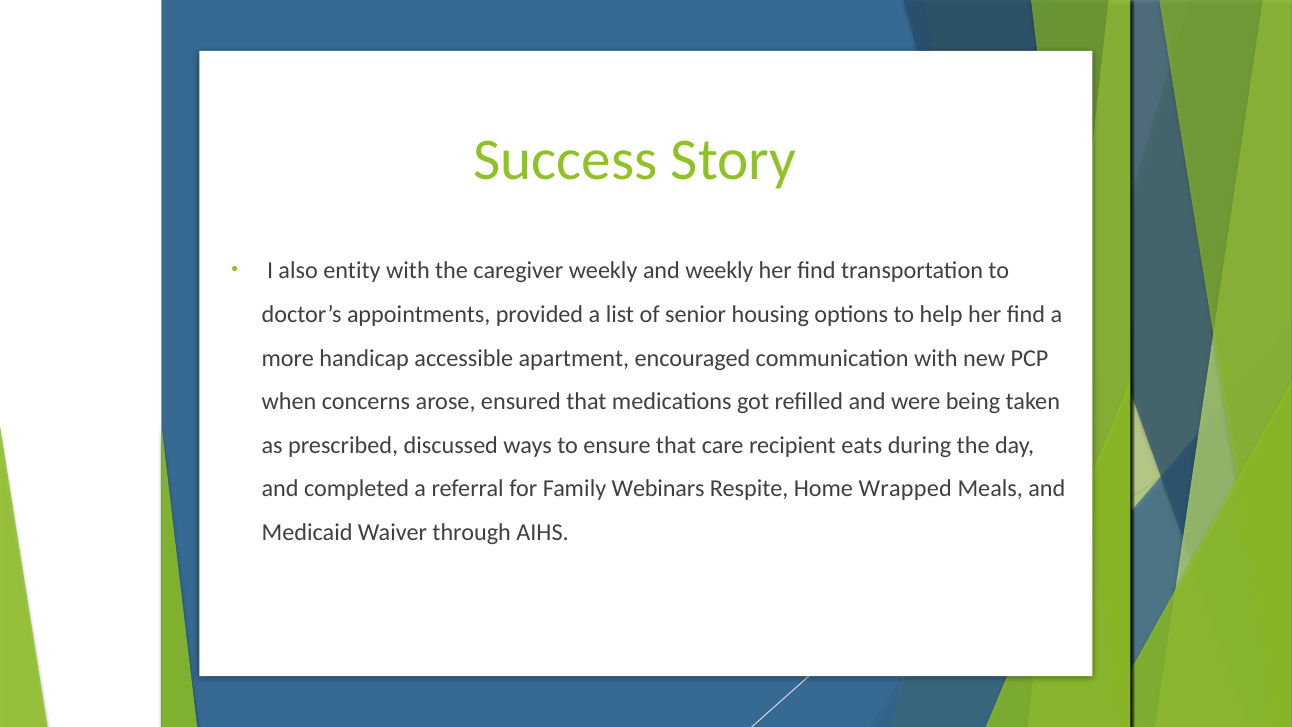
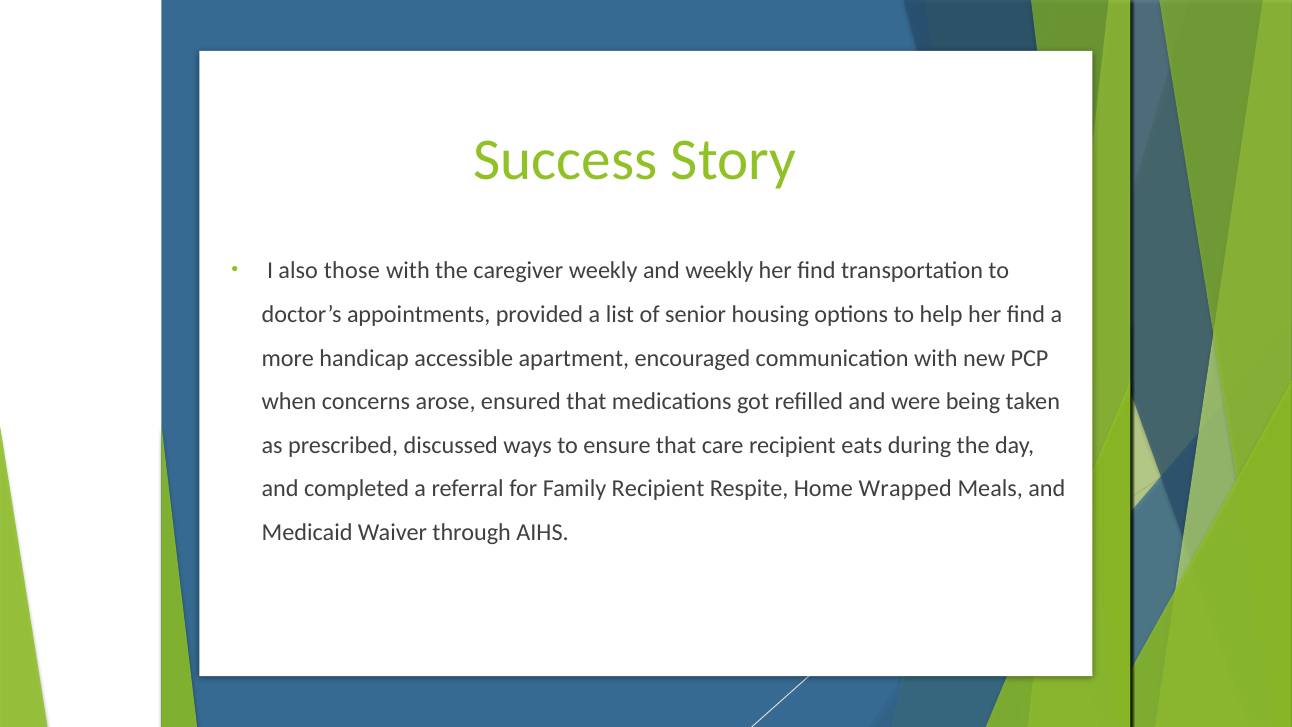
entity: entity -> those (352, 271)
Family Webinars: Webinars -> Recipient (658, 489)
